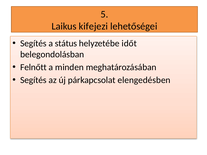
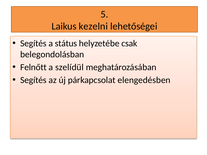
kifejezi: kifejezi -> kezelni (93, 26)
időt: időt -> csak (129, 43)
minden: minden -> szelídül (69, 67)
